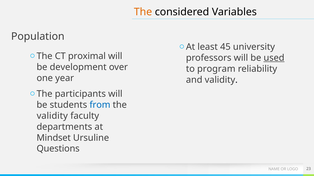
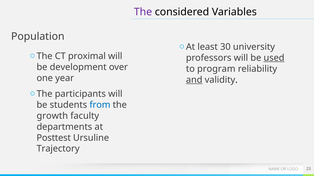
The colour: orange -> purple (143, 12)
45: 45 -> 30 (225, 47)
and underline: none -> present (194, 80)
validity: validity -> growth (52, 116)
Mindset: Mindset -> Posttest (54, 138)
Questions: Questions -> Trajectory (58, 149)
